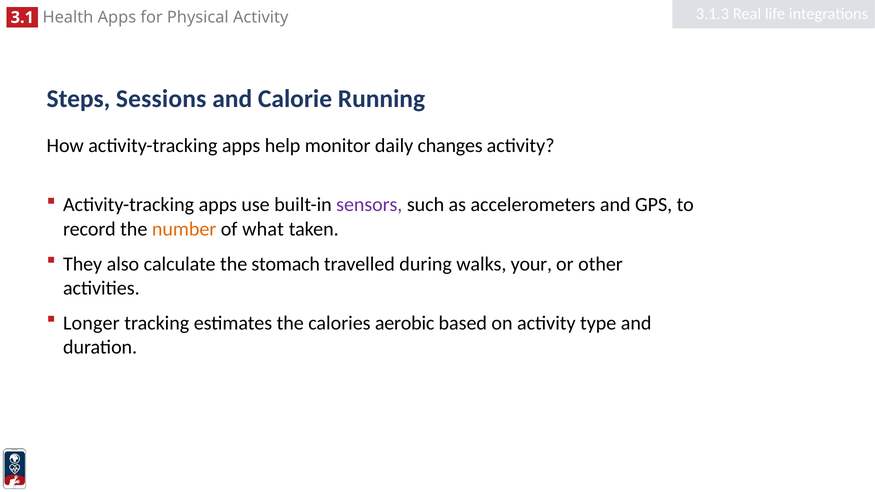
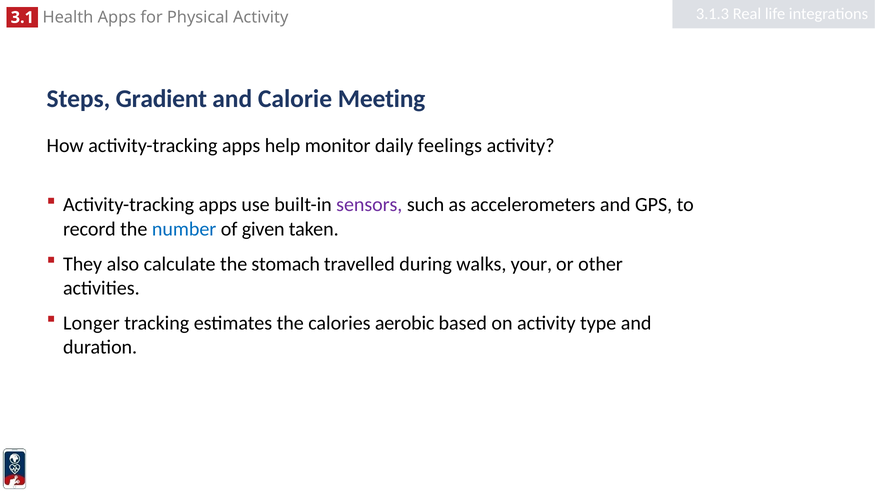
Sessions: Sessions -> Gradient (161, 99)
Running: Running -> Meeting (382, 99)
changes: changes -> feelings (450, 146)
number colour: orange -> blue (184, 229)
what: what -> given (263, 229)
